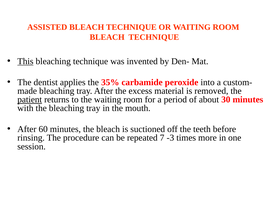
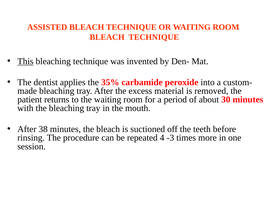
patient underline: present -> none (30, 100)
60: 60 -> 38 (43, 129)
7: 7 -> 4 (162, 138)
